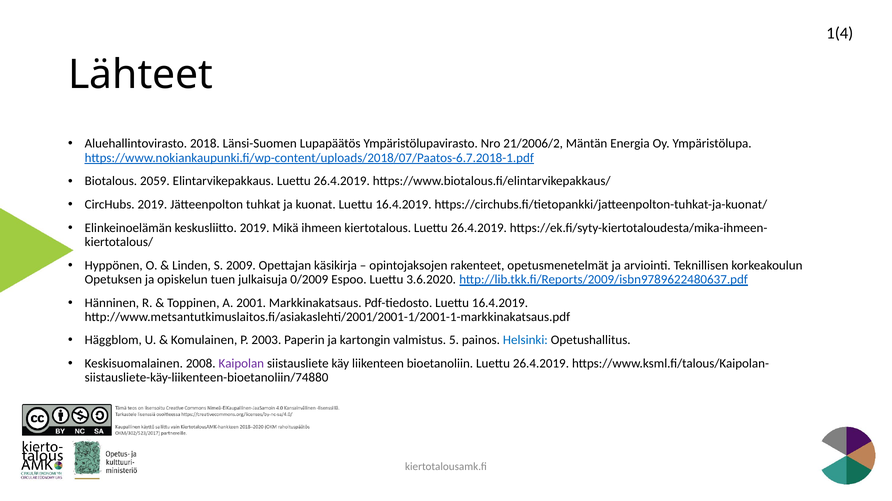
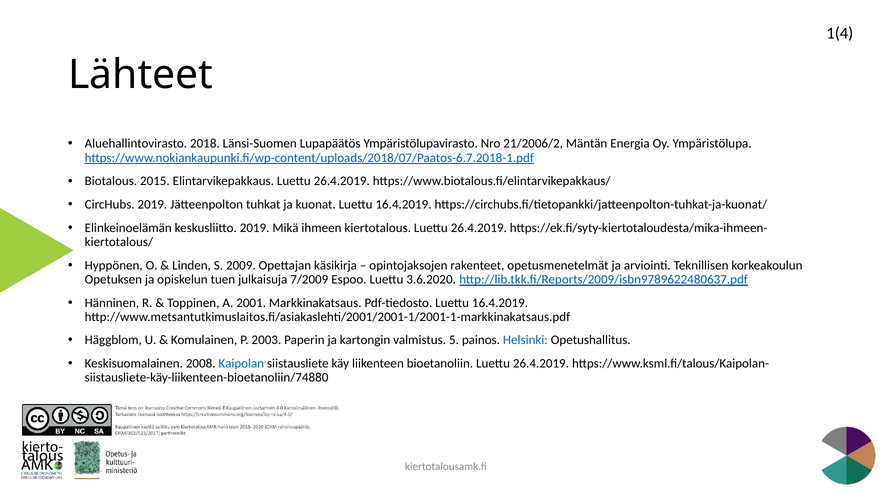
2059: 2059 -> 2015 (155, 181)
0/2009: 0/2009 -> 7/2009 (309, 280)
Kaipolan colour: purple -> blue (241, 364)
